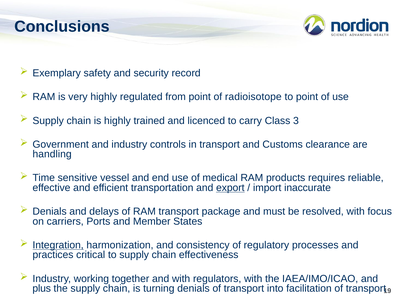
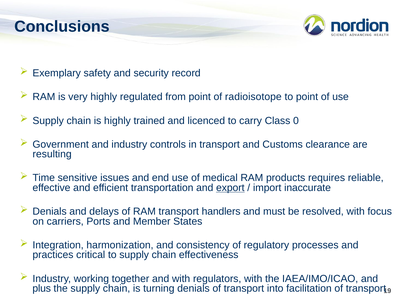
3: 3 -> 0 (296, 121)
handling: handling -> resulting (52, 154)
vessel: vessel -> issues (115, 178)
package: package -> handlers (221, 211)
Integration underline: present -> none (58, 245)
